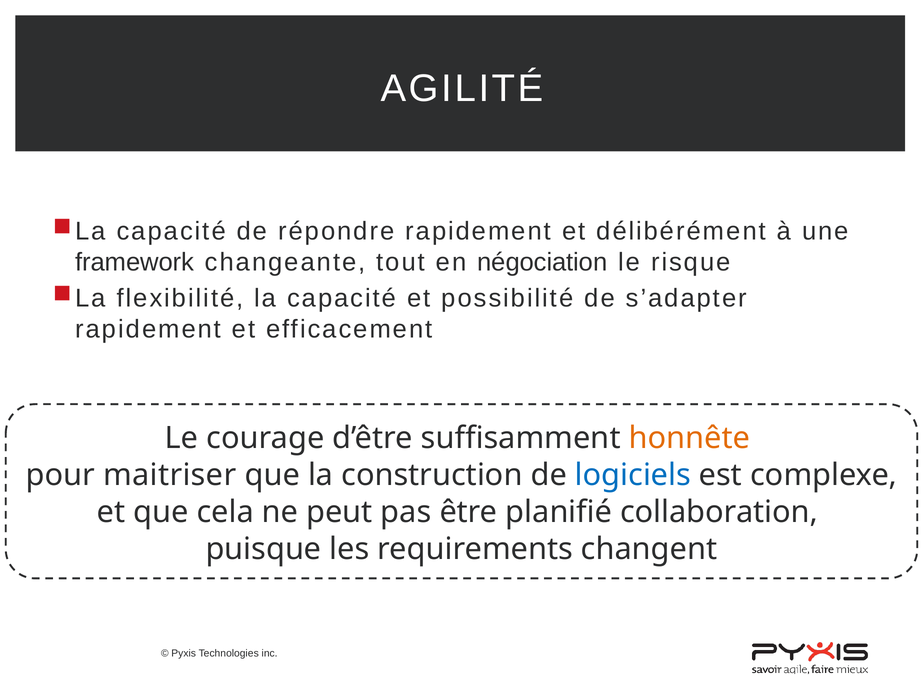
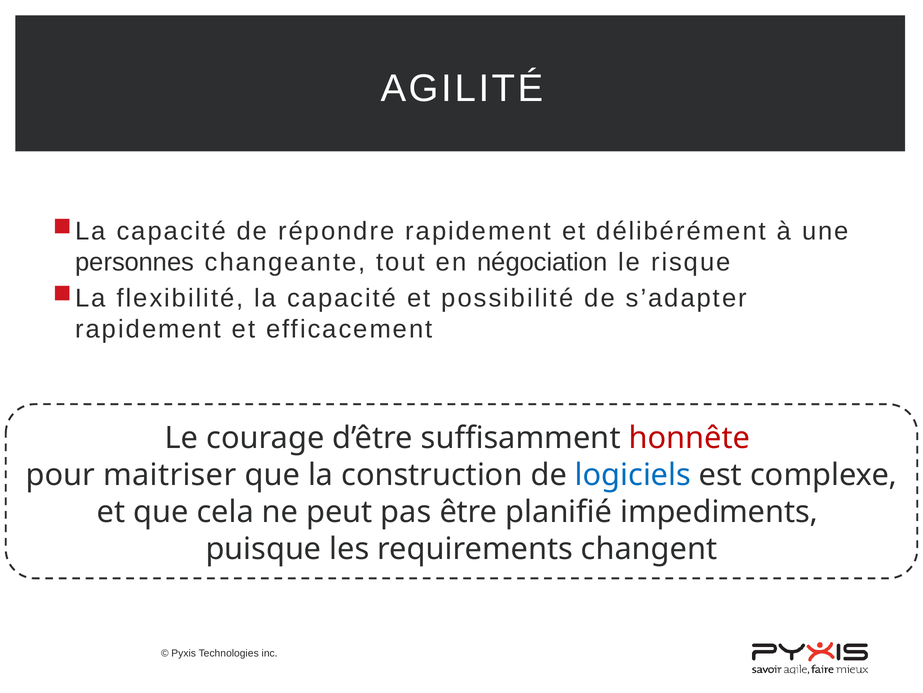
framework: framework -> personnes (135, 262)
honnête colour: orange -> red (689, 438)
collaboration: collaboration -> impediments (719, 511)
